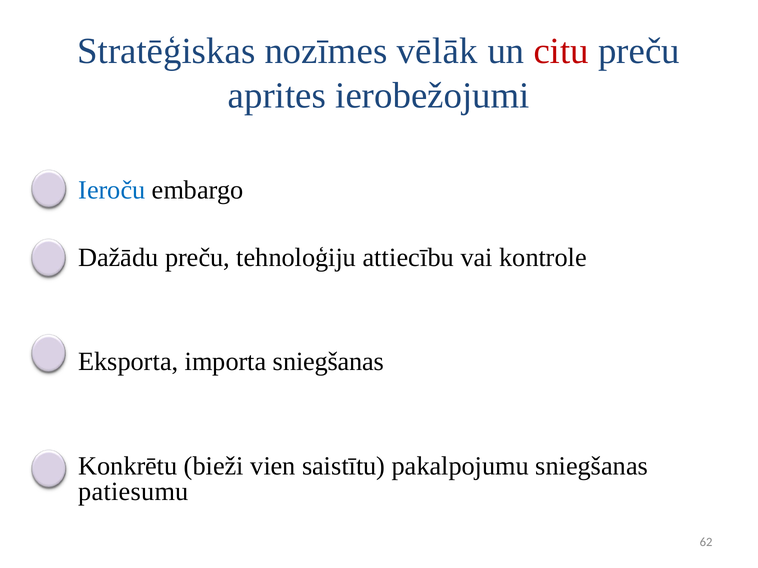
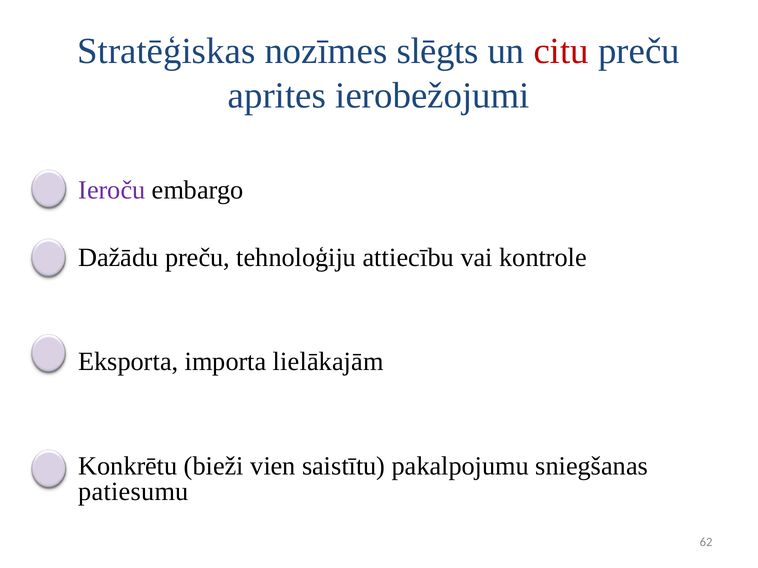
vēlāk: vēlāk -> slēgts (438, 51)
Ieroču colour: blue -> purple (112, 190)
importa sniegšanas: sniegšanas -> lielākajām (328, 362)
